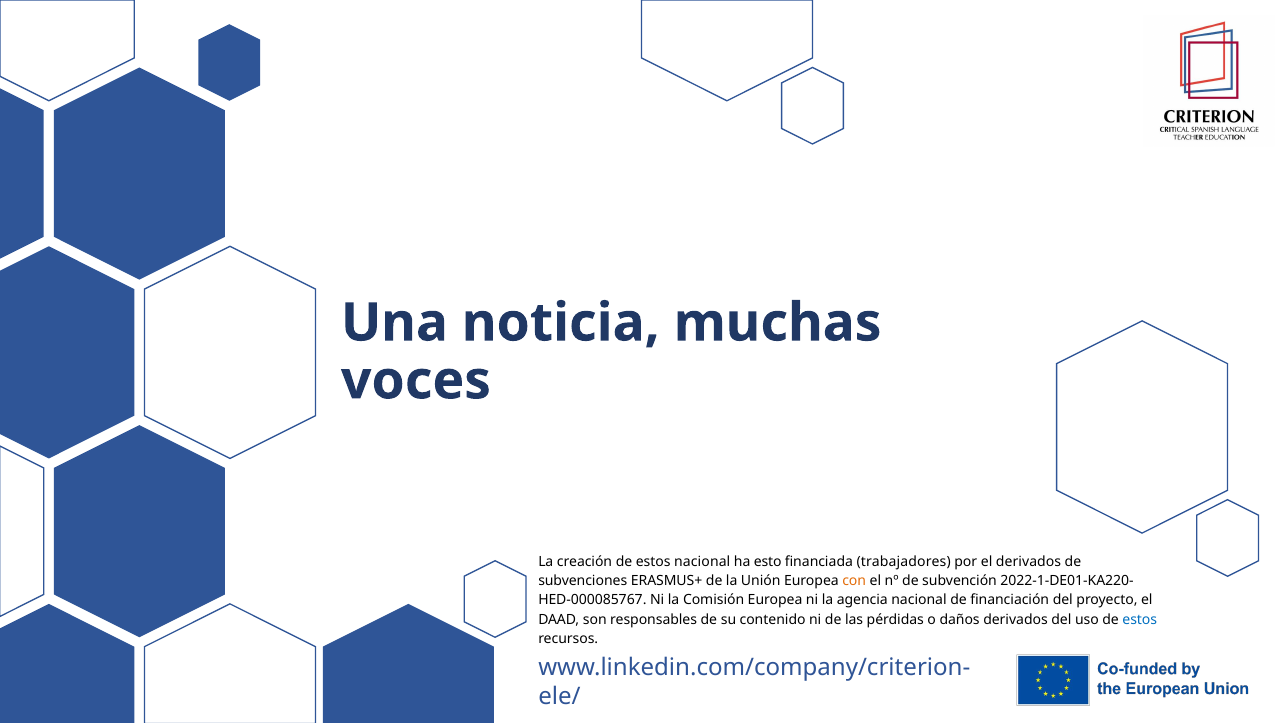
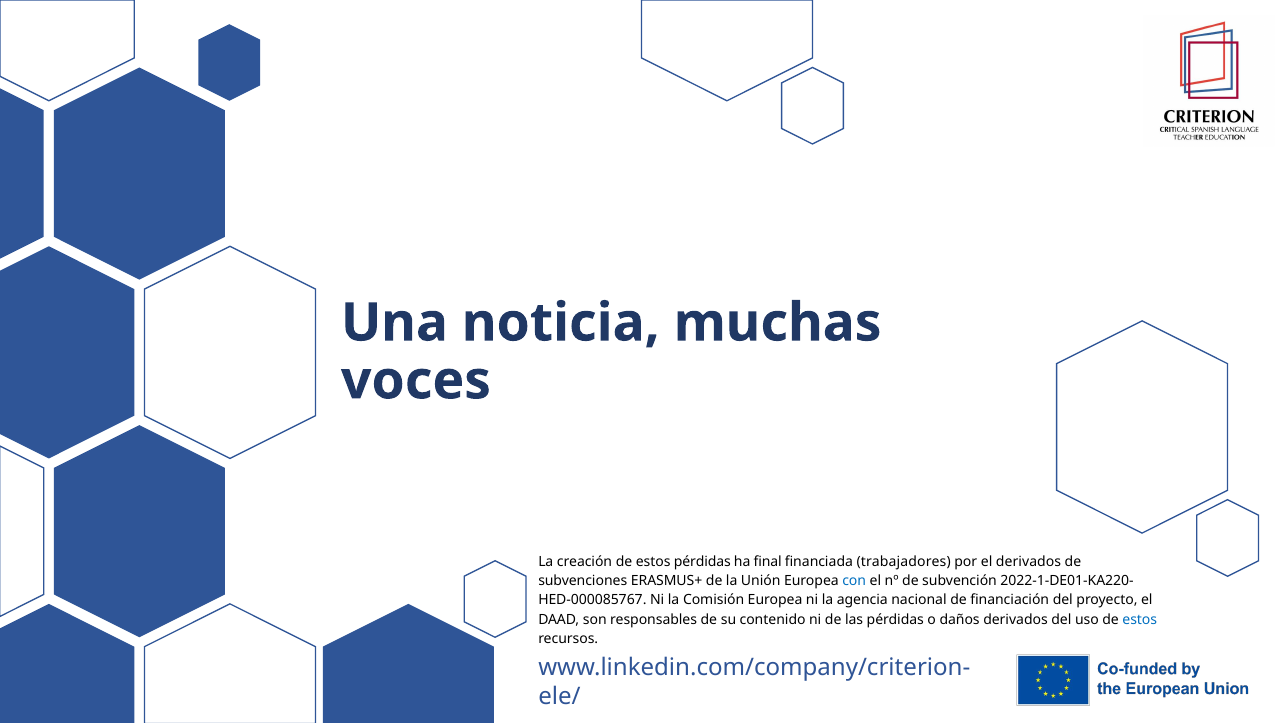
estos nacional: nacional -> pérdidas (702, 561)
esto: esto -> final (768, 561)
con colour: orange -> blue (854, 580)
